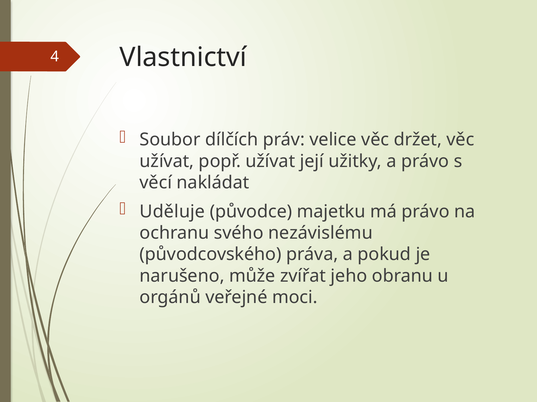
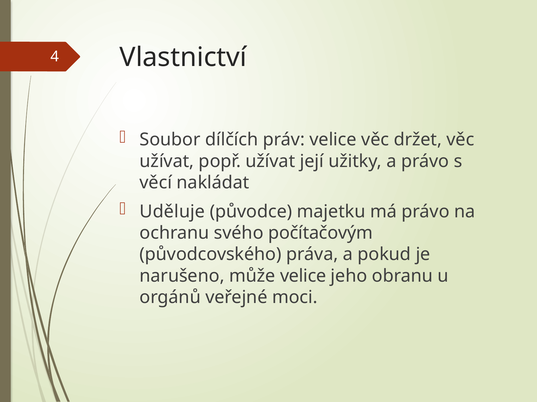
nezávislému: nezávislému -> počítačovým (321, 233)
může zvířat: zvířat -> velice (303, 276)
